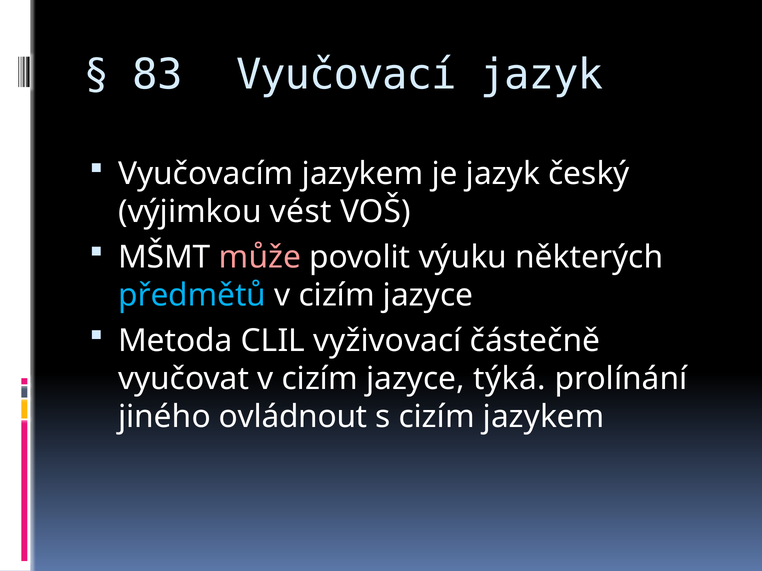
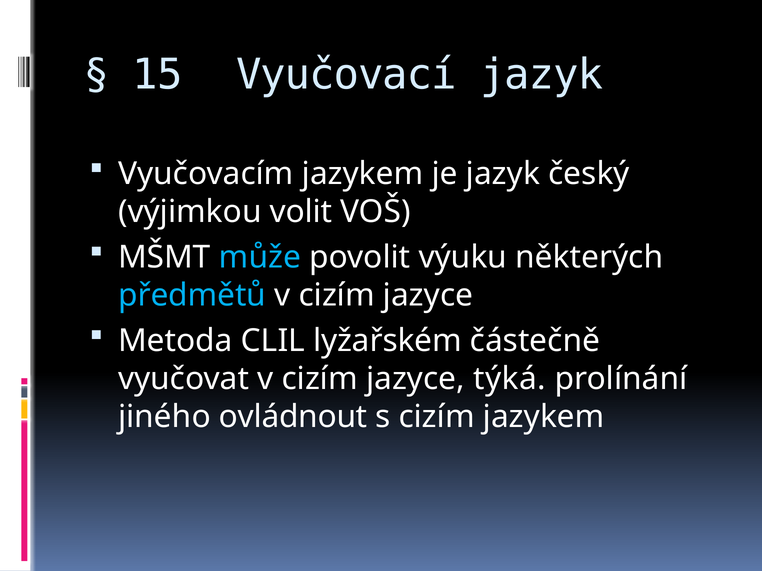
83: 83 -> 15 (158, 75)
vést: vést -> volit (301, 212)
může colour: pink -> light blue (260, 257)
vyživovací: vyživovací -> lyžařském (387, 341)
